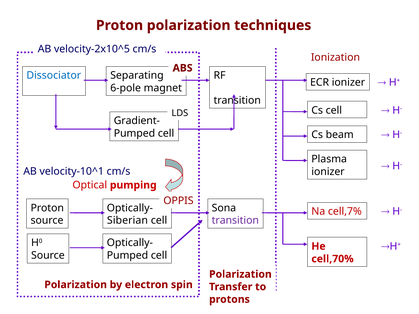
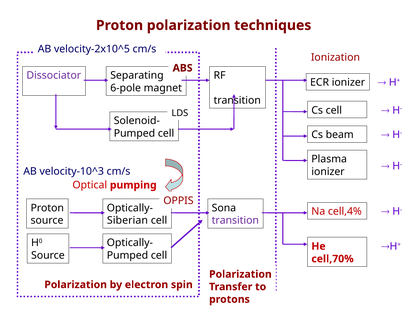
Dissociator colour: blue -> purple (54, 75)
Gradient-: Gradient- -> Solenoid- (137, 121)
velocity-10^1: velocity-10^1 -> velocity-10^3 (72, 171)
cell,7%: cell,7% -> cell,4% (345, 212)
